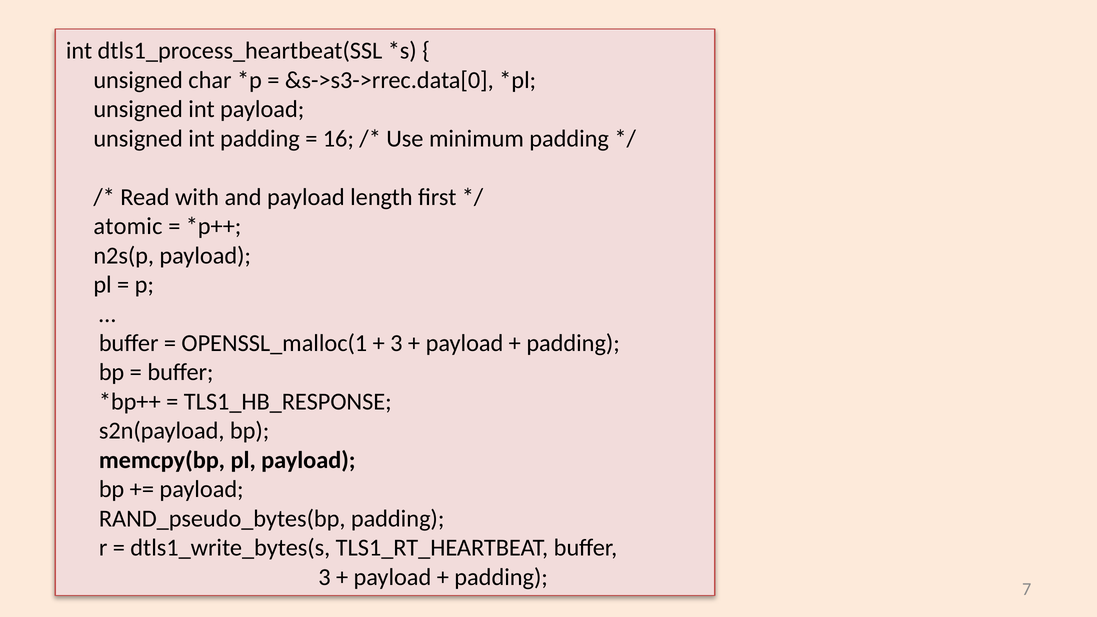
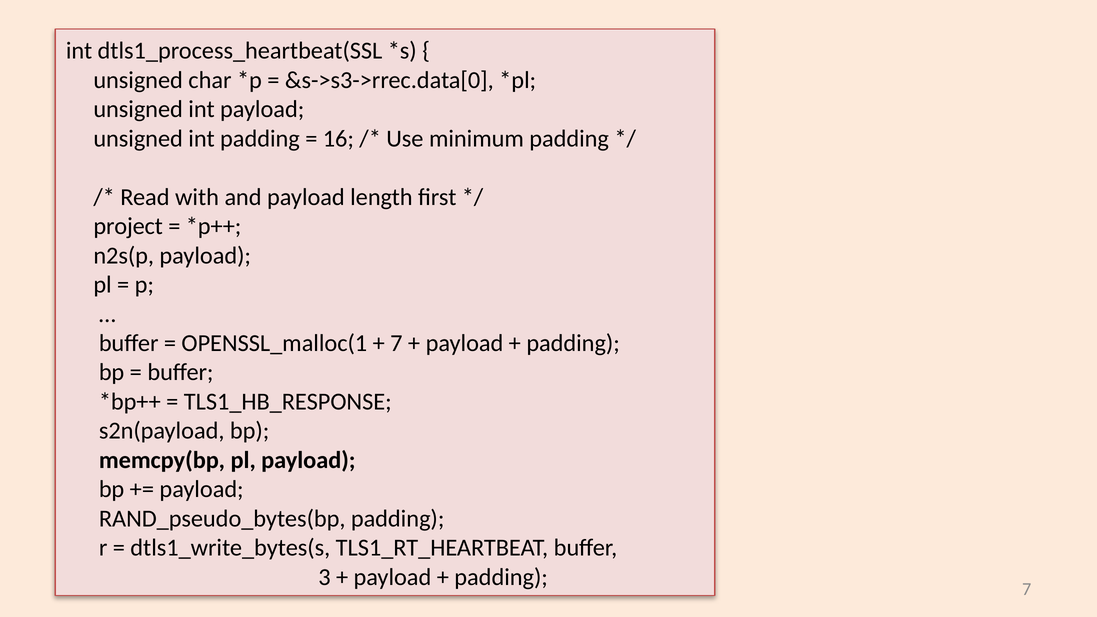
atomic: atomic -> project (128, 226)
3: 3 -> 7 (396, 343)
